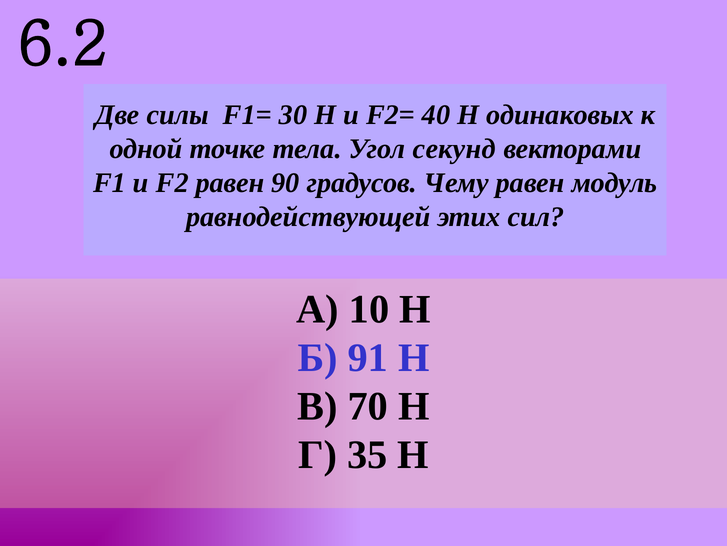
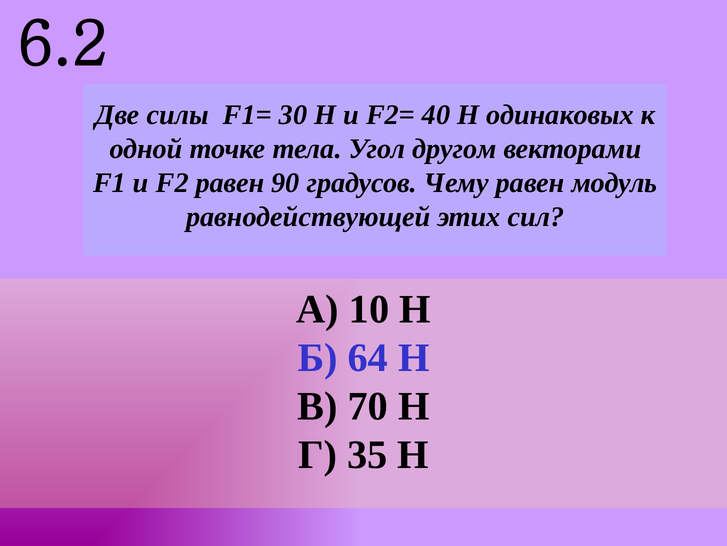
секунд: секунд -> другом (454, 149)
91: 91 -> 64 (368, 357)
